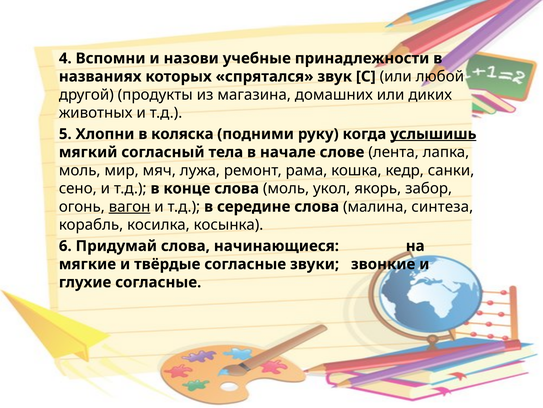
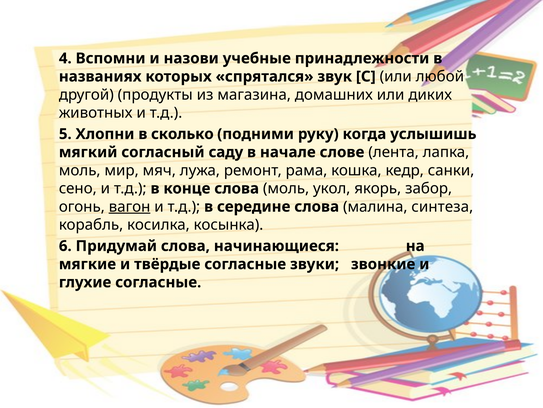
коляска: коляска -> сколько (182, 134)
услышишь underline: present -> none (433, 134)
тела: тела -> саду (226, 152)
